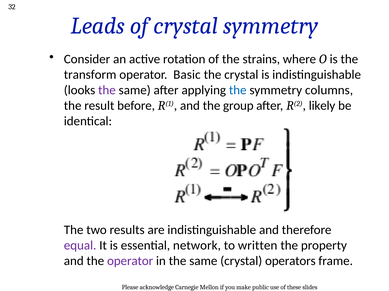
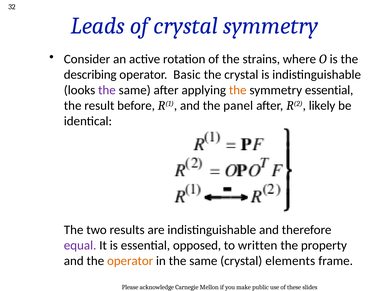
transform: transform -> describing (90, 75)
the colour: blue -> orange (238, 90)
symmetry columns: columns -> essential (329, 90)
group: group -> panel (238, 106)
network: network -> opposed (197, 246)
operator colour: purple -> orange (130, 262)
operators: operators -> elements (290, 262)
